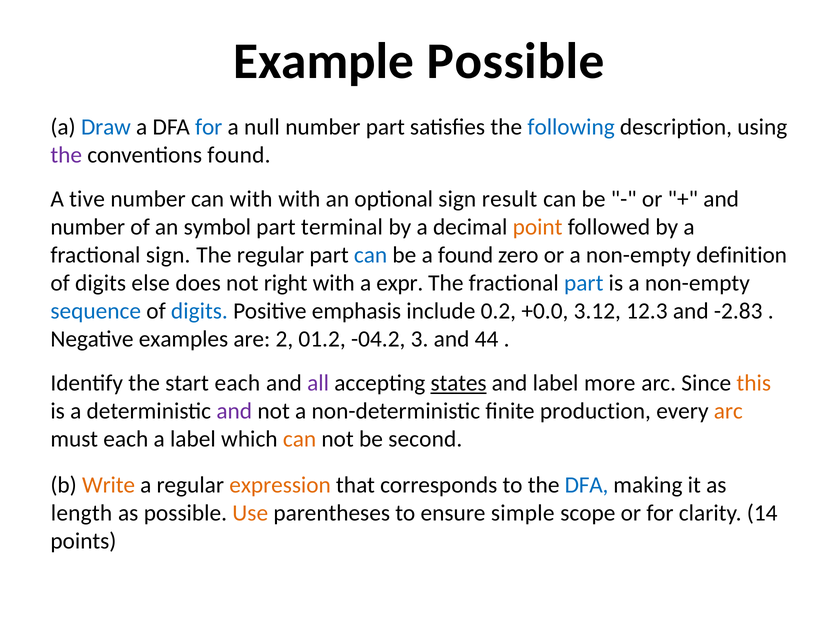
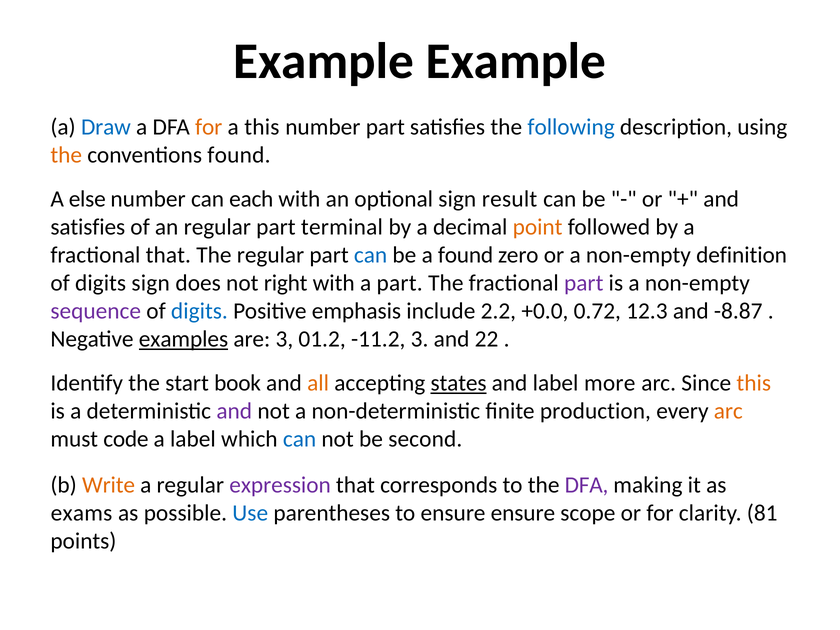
Example Possible: Possible -> Example (516, 61)
for colour: blue -> orange (209, 127)
a null: null -> this (262, 127)
the colour: purple -> orange (66, 155)
tive: tive -> else (87, 199)
can with: with -> each (251, 199)
number: number -> satisfies (88, 227)
an symbol: symbol -> regular (217, 227)
fractional sign: sign -> that (168, 255)
digits else: else -> sign (151, 283)
a expr: expr -> part (400, 283)
part colour: blue -> purple (584, 283)
sequence colour: blue -> purple (96, 311)
0.2: 0.2 -> 2.2 (498, 311)
3.12: 3.12 -> 0.72 (597, 311)
-2.83: -2.83 -> -8.87 (738, 311)
examples underline: none -> present (183, 339)
are 2: 2 -> 3 (284, 339)
-04.2: -04.2 -> -11.2 (378, 339)
44: 44 -> 22 (487, 339)
start each: each -> book (238, 383)
all colour: purple -> orange (318, 383)
must each: each -> code (126, 439)
can colour: orange -> blue (300, 439)
expression colour: orange -> purple (280, 485)
DFA colour: blue -> purple (587, 485)
length: length -> exams (82, 513)
Use colour: orange -> blue (250, 513)
ensure simple: simple -> ensure (523, 513)
14: 14 -> 81 (762, 513)
